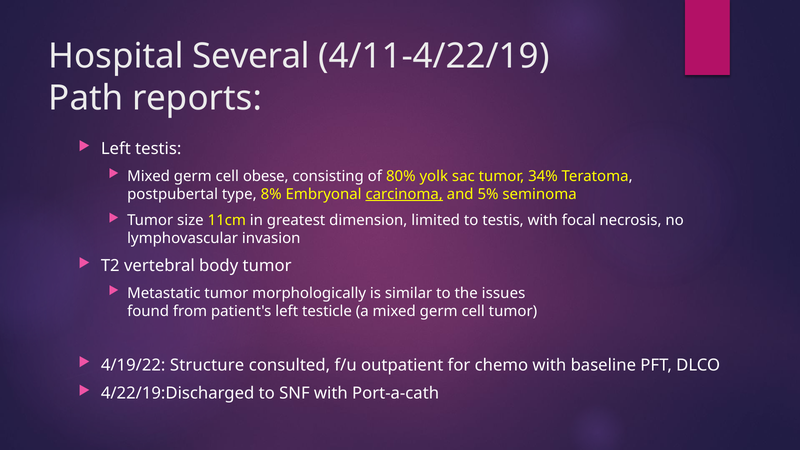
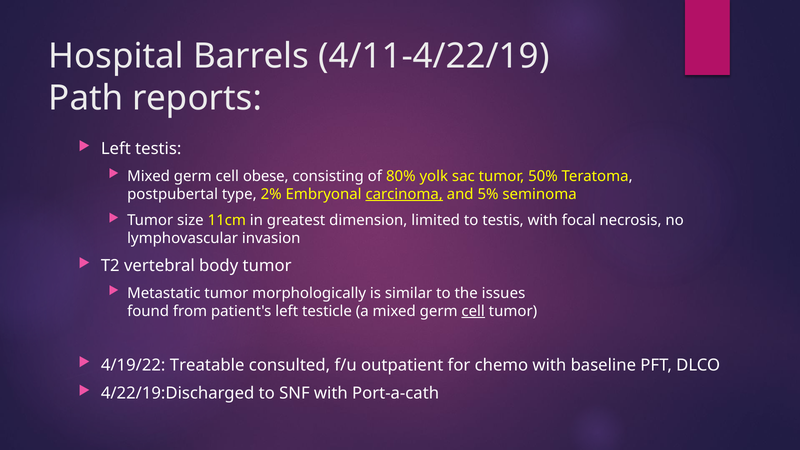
Several: Several -> Barrels (251, 56)
34%: 34% -> 50% (543, 176)
8%: 8% -> 2% (271, 194)
cell underline: none -> present (473, 311)
Structure: Structure -> Treatable (207, 365)
